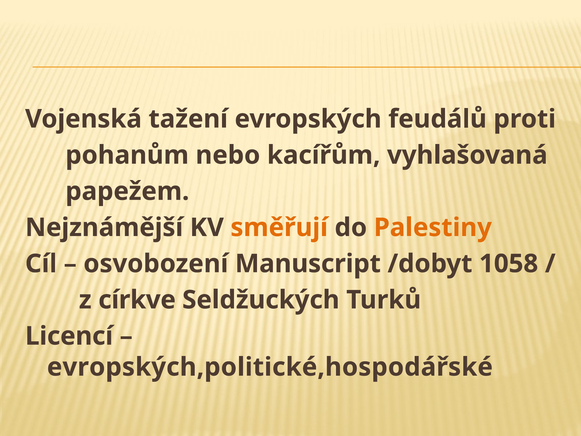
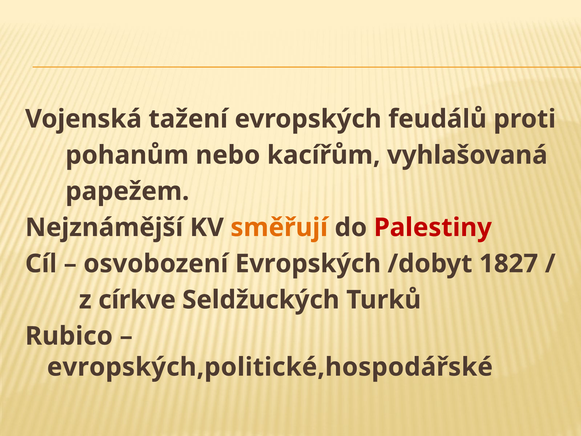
Palestiny colour: orange -> red (433, 227)
osvobození Manuscript: Manuscript -> Evropských (308, 264)
1058: 1058 -> 1827 (509, 264)
Licencí: Licencí -> Rubico (69, 336)
